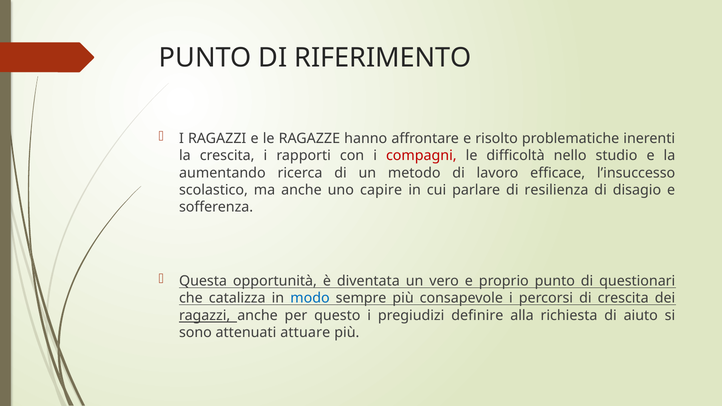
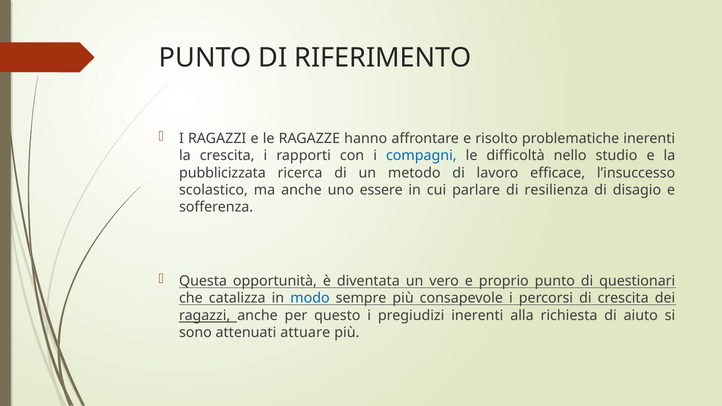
compagni colour: red -> blue (421, 156)
aumentando: aumentando -> pubblicizzata (222, 173)
capire: capire -> essere (381, 190)
pregiudizi definire: definire -> inerenti (477, 315)
